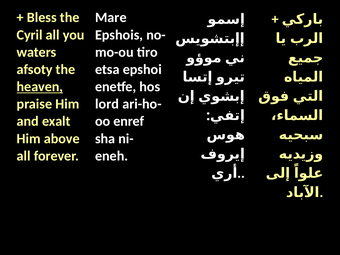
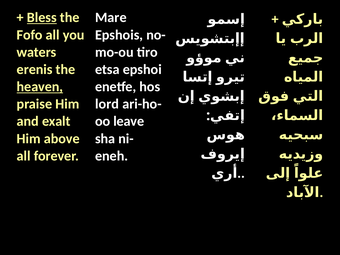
Bless underline: none -> present (42, 18)
Cyril: Cyril -> Fofo (30, 35)
afsoty: afsoty -> erenis (35, 69)
enref: enref -> leave (129, 121)
